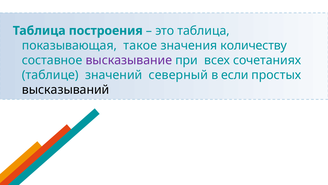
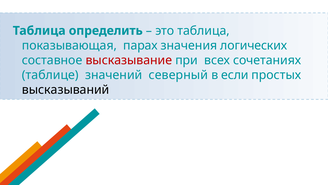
построения: построения -> определить (106, 31)
такое: такое -> парах (140, 45)
количеству: количеству -> логических (254, 45)
высказывание colour: purple -> red (129, 60)
